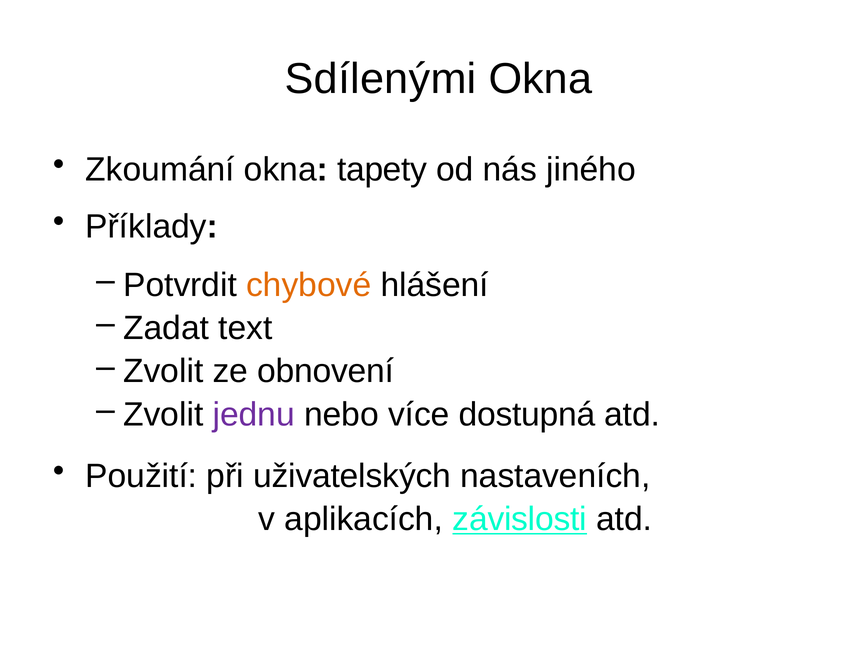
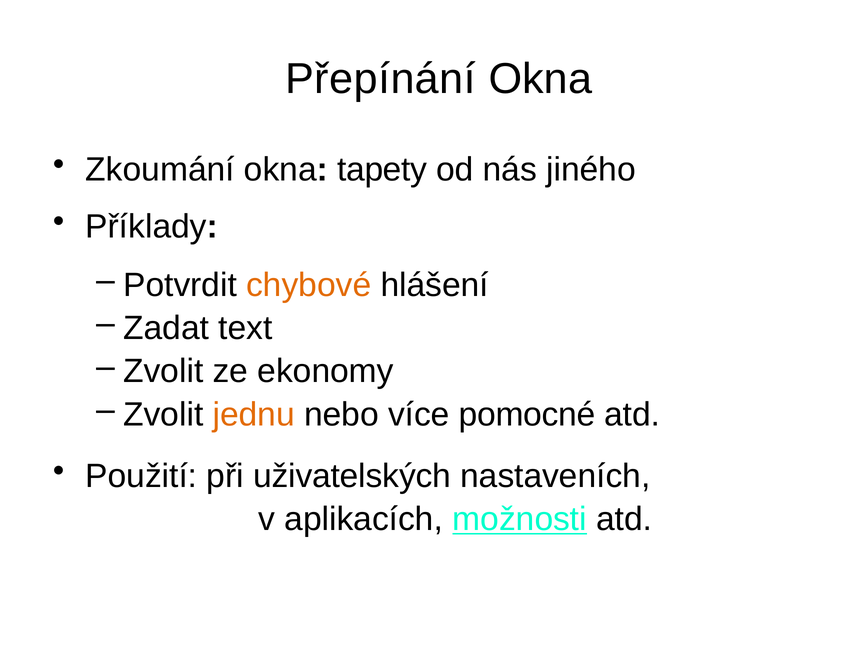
Sdílenými: Sdílenými -> Přepínání (380, 79)
obnovení: obnovení -> ekonomy (326, 371)
jednu colour: purple -> orange (254, 414)
dostupná: dostupná -> pomocné (527, 414)
závislosti: závislosti -> možnosti (520, 519)
